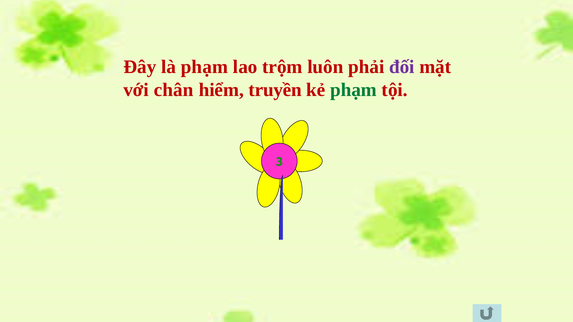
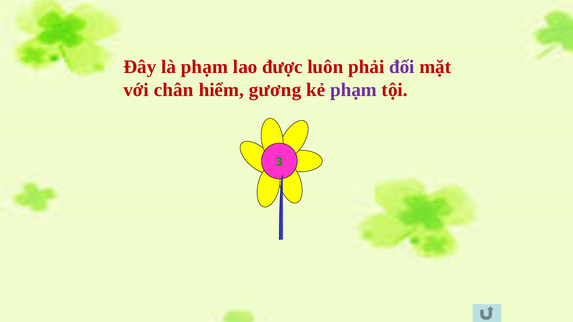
trộm: trộm -> được (282, 67)
truyền: truyền -> gương (275, 90)
phạm colour: green -> purple (353, 90)
